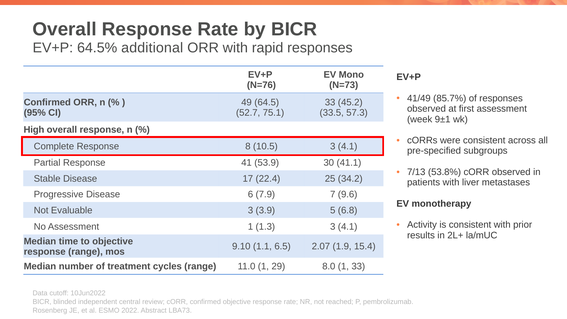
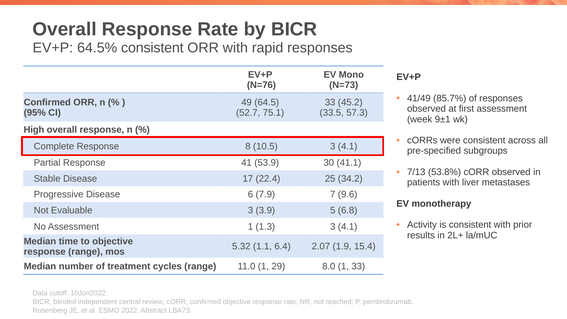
64.5% additional: additional -> consistent (152, 48)
9.10: 9.10 -> 5.32 (241, 246)
6.5: 6.5 -> 6.4 (283, 246)
